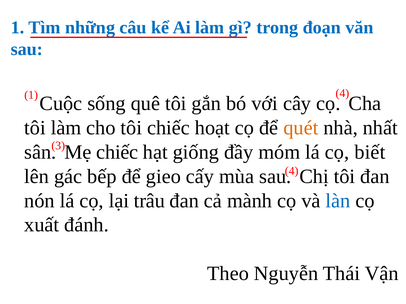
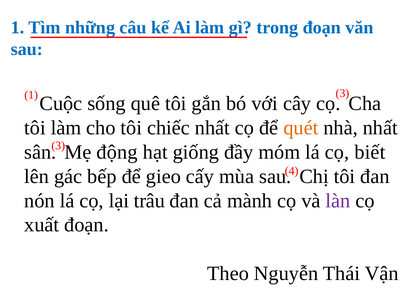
1 4: 4 -> 3 (342, 93)
chiếc hoạt: hoạt -> nhất (212, 128)
Mẹ chiếc: chiếc -> động (117, 152)
làn colour: blue -> purple (338, 201)
xuất đánh: đánh -> đoạn (87, 225)
